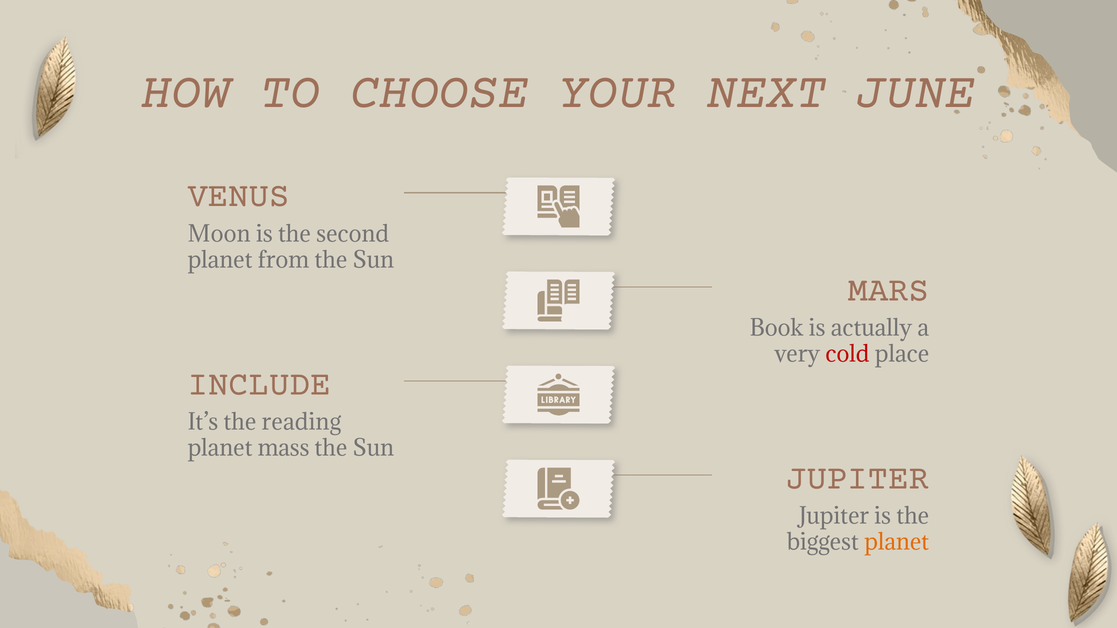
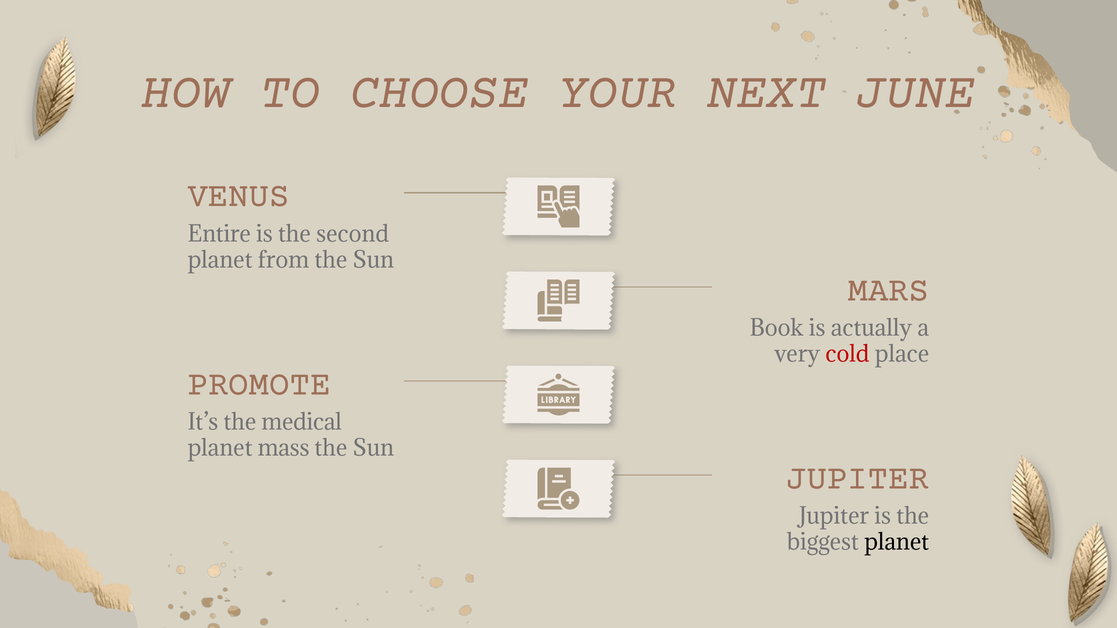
Moon: Moon -> Entire (219, 235)
INCLUDE: INCLUDE -> PROMOTE (259, 384)
reading: reading -> medical (302, 423)
planet colour: orange -> black (897, 543)
